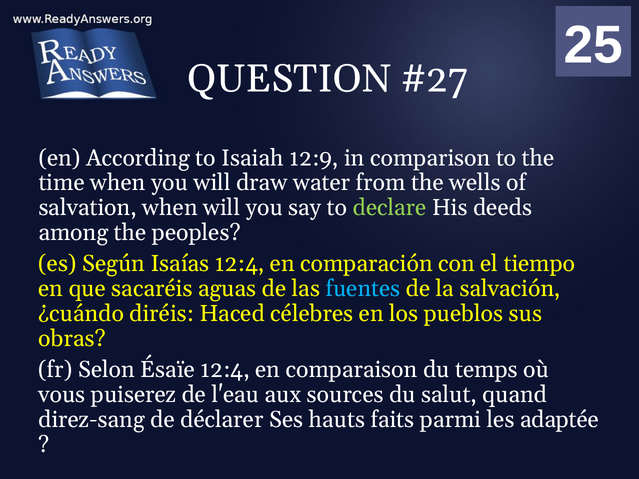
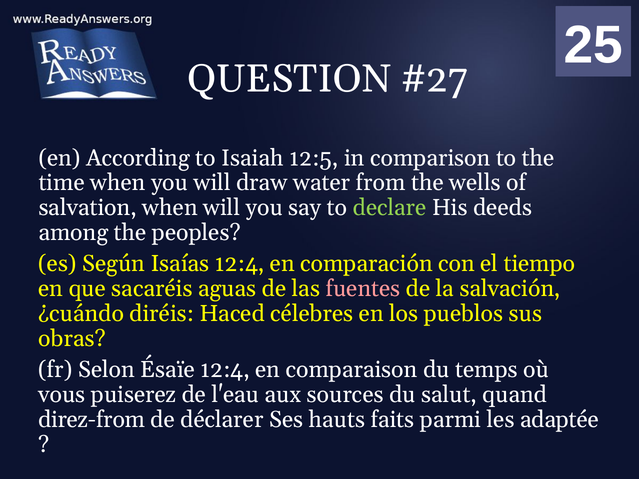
12:9: 12:9 -> 12:5 (314, 158)
fuentes colour: light blue -> pink (363, 289)
direz-sang: direz-sang -> direz-from (92, 420)
